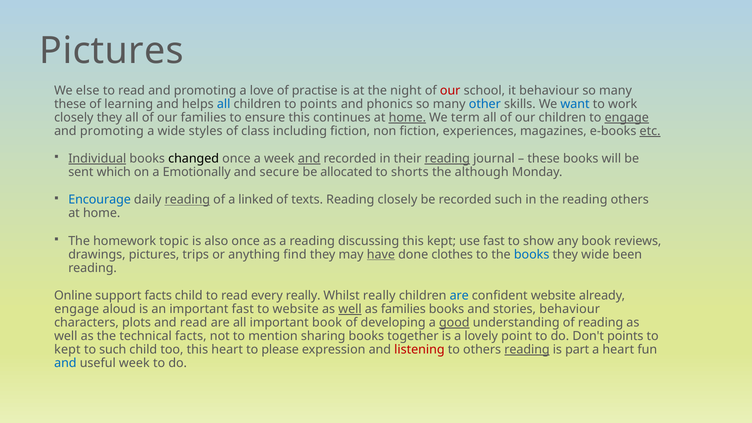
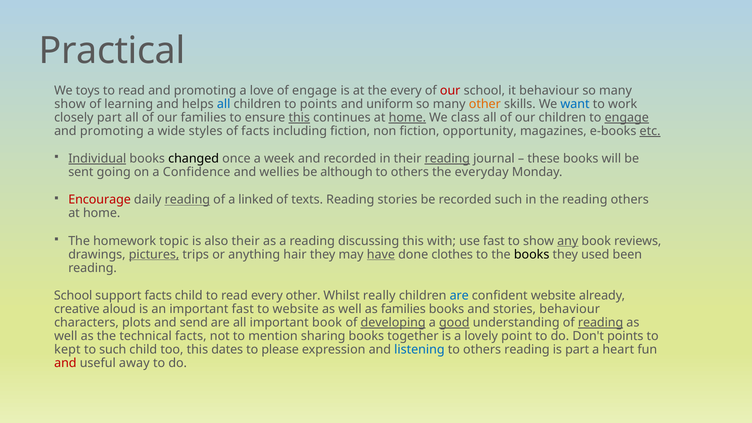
Pictures: Pictures -> Practical (112, 51)
else: else -> toys (88, 90)
of practise: practise -> engage (315, 90)
the night: night -> every (406, 90)
these: these -> show (70, 104)
phonics: phonics -> uniform (390, 104)
other colour: blue -> orange (485, 104)
closely they: they -> part (109, 118)
this underline: none -> present (299, 118)
term: term -> class (465, 118)
of class: class -> facts (255, 131)
experiences: experiences -> opportunity (480, 131)
and underline: present -> none (309, 159)
which: which -> going (114, 172)
Emotionally: Emotionally -> Confidence (197, 172)
secure: secure -> wellies (279, 172)
allocated: allocated -> although (346, 172)
shorts: shorts -> others (410, 172)
although: although -> everyday (482, 172)
Encourage colour: blue -> red (100, 200)
Reading closely: closely -> stories (397, 200)
also once: once -> their (246, 241)
this kept: kept -> with (441, 241)
any underline: none -> present (568, 241)
pictures underline: none -> present (154, 254)
find: find -> hair (295, 254)
books colour: blue -> black (532, 254)
they wide: wide -> used (595, 254)
Online: Online -> School (73, 296)
every really: really -> other (303, 296)
engage: engage -> creative (77, 309)
well underline: present -> none (350, 309)
and read: read -> send (194, 323)
developing underline: none -> present (393, 323)
reading underline: none -> present (601, 323)
this heart: heart -> dates (227, 350)
listening colour: red -> blue (419, 350)
reading underline: present -> none (527, 350)
and colour: blue -> red (65, 363)
useful week: week -> away (134, 363)
